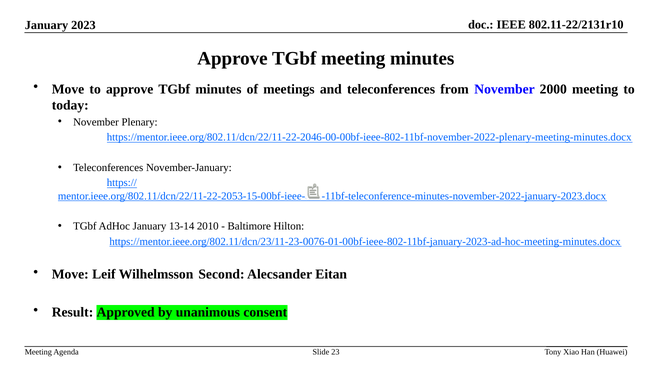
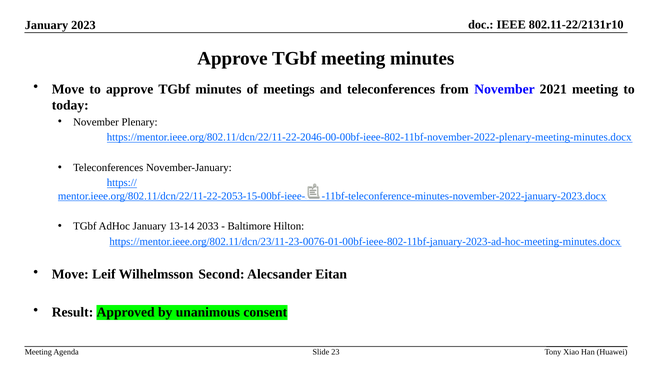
2000: 2000 -> 2021 (553, 89)
2010: 2010 -> 2033 (208, 226)
